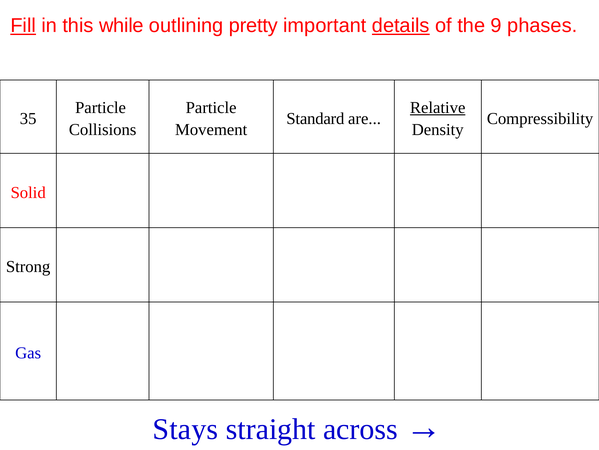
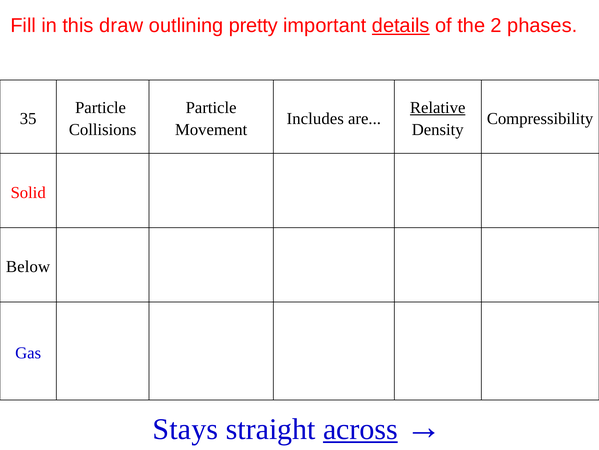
Fill underline: present -> none (23, 26)
while: while -> draw (121, 26)
9: 9 -> 2 (496, 26)
Standard: Standard -> Includes (315, 118)
Strong: Strong -> Below (28, 266)
across underline: none -> present (360, 428)
